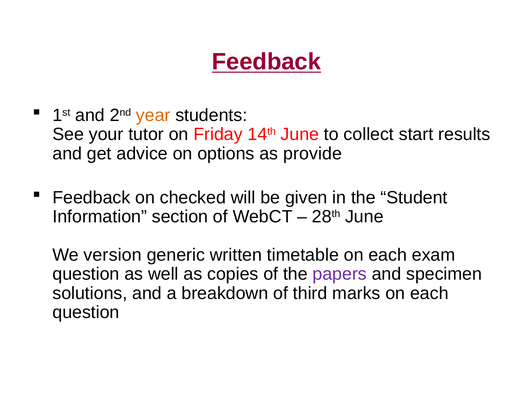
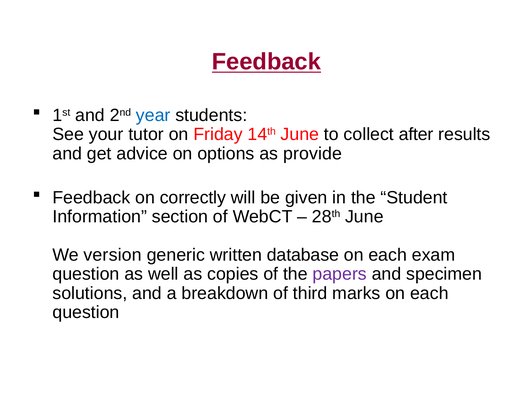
year colour: orange -> blue (153, 115)
start: start -> after (416, 134)
checked: checked -> correctly (193, 197)
timetable: timetable -> database (303, 255)
